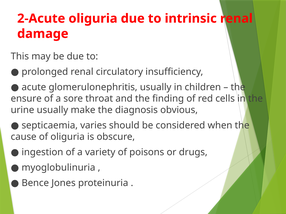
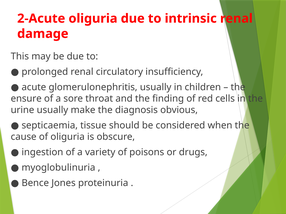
varies: varies -> tissue (93, 126)
